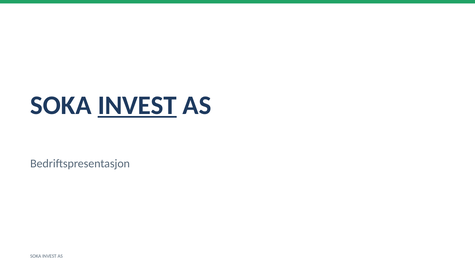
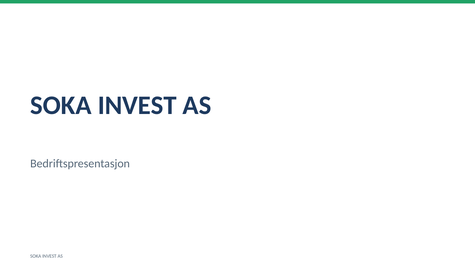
INVEST underline: present -> none (137, 105)
